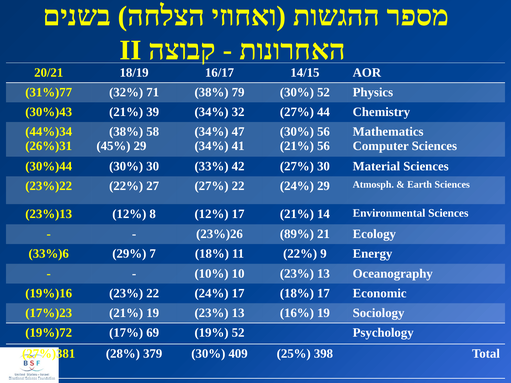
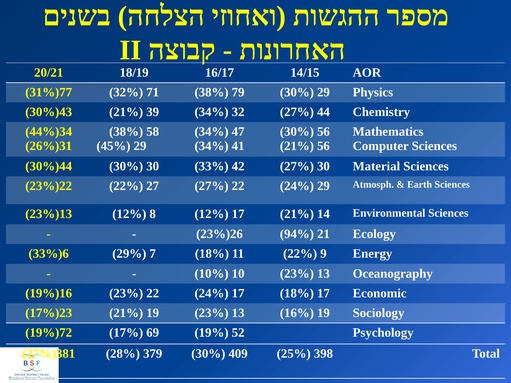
52: 52 -> 29 (323, 92)
89%: 89% -> 94% (297, 234)
